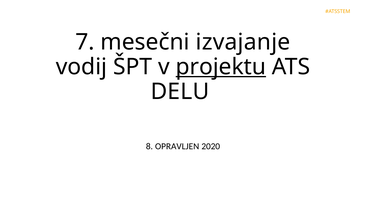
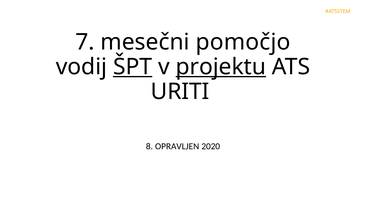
izvajanje: izvajanje -> pomočjo (243, 42)
ŠPT underline: none -> present (133, 67)
DELU: DELU -> URITI (180, 91)
